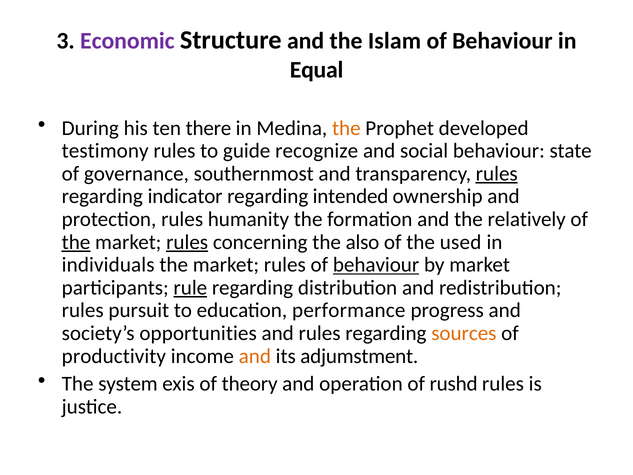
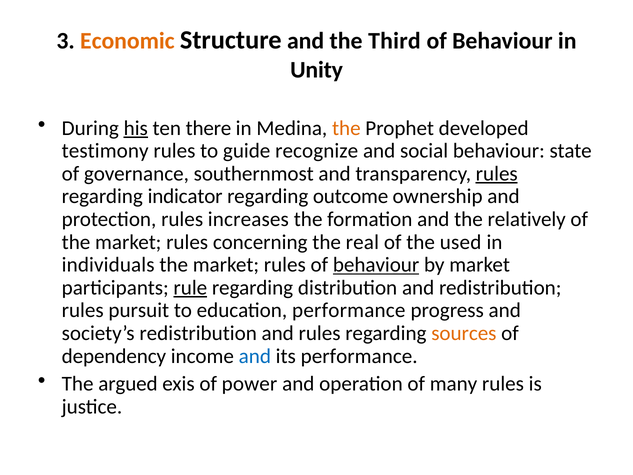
Economic colour: purple -> orange (127, 41)
Islam: Islam -> Third (394, 41)
Equal: Equal -> Unity (317, 70)
his underline: none -> present (136, 128)
intended: intended -> outcome (351, 196)
humanity: humanity -> increases (248, 219)
the underline: present -> none (76, 242)
rules underline: present -> none (187, 242)
also: also -> real (362, 242)
society’s opportunities: opportunities -> redistribution (198, 333)
productivity: productivity -> dependency (114, 356)
and colour: orange -> blue (255, 356)
its adjumstment: adjumstment -> performance (359, 356)
system: system -> argued (128, 384)
theory: theory -> power (250, 384)
rushd: rushd -> many (454, 384)
